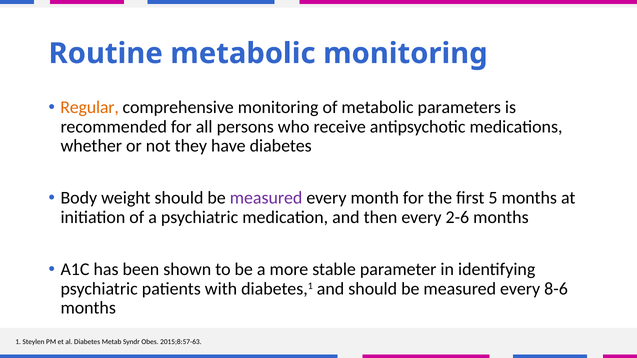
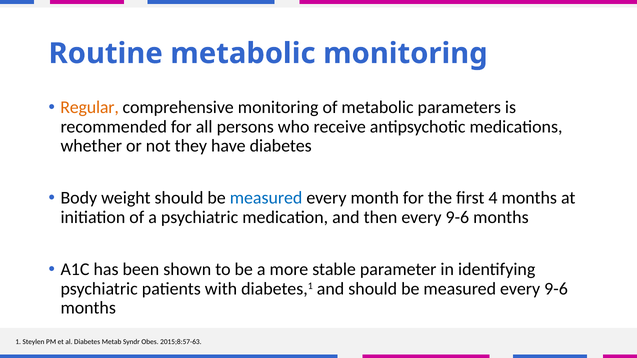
measured colour: purple -> blue (266, 198)
5: 5 -> 4 (493, 198)
then every 2-6: 2-6 -> 9-6 (457, 217)
measured every 8-6: 8-6 -> 9-6 (556, 289)
